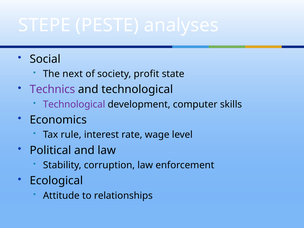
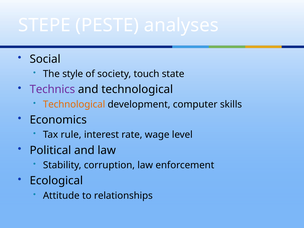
next: next -> style (73, 74)
profit: profit -> touch (147, 74)
Technological colour: purple -> orange (74, 104)
